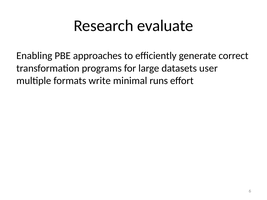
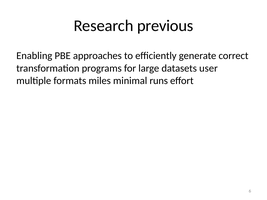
evaluate: evaluate -> previous (165, 26)
write: write -> miles (100, 81)
